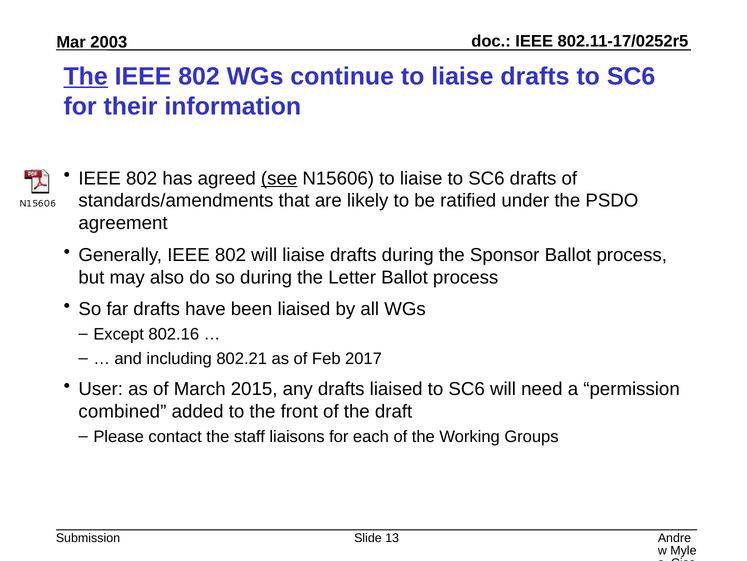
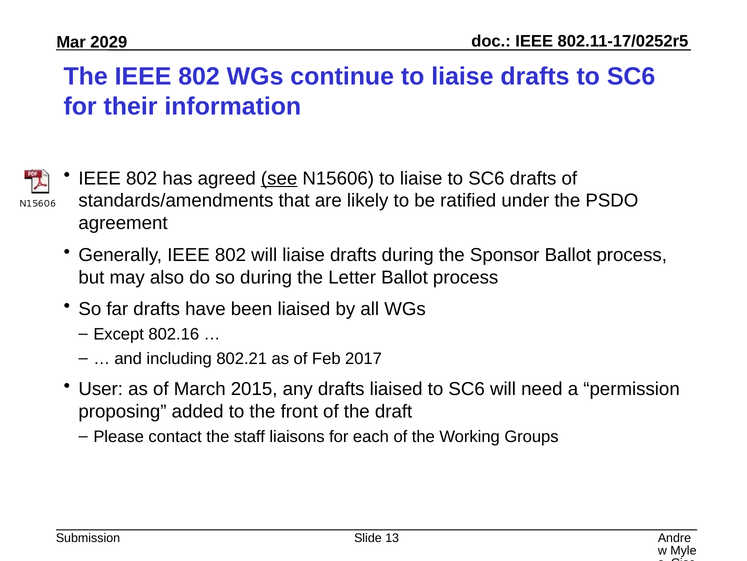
2003: 2003 -> 2029 (109, 42)
The underline: present -> none (86, 76)
combined: combined -> proposing (123, 411)
